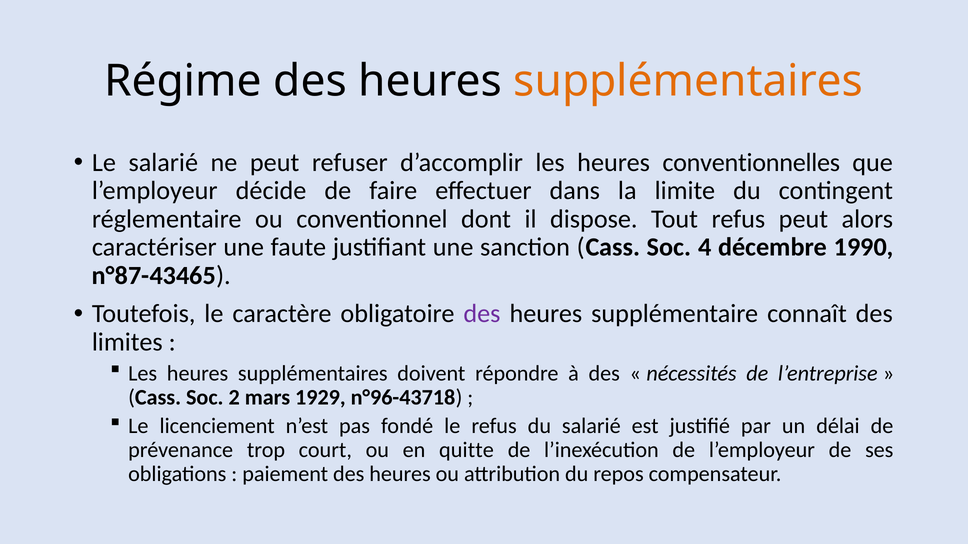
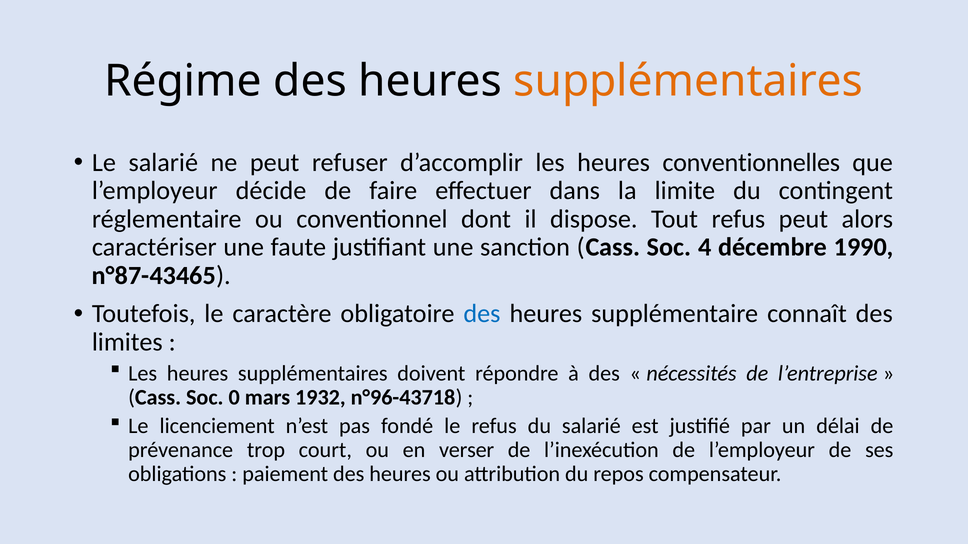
des colour: purple -> blue (482, 314)
2: 2 -> 0 (234, 398)
1929: 1929 -> 1932 (320, 398)
quitte: quitte -> verser (467, 450)
